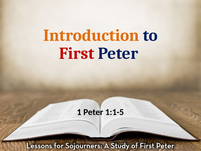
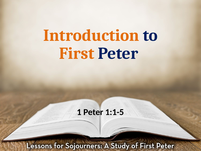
First colour: red -> orange (77, 53)
